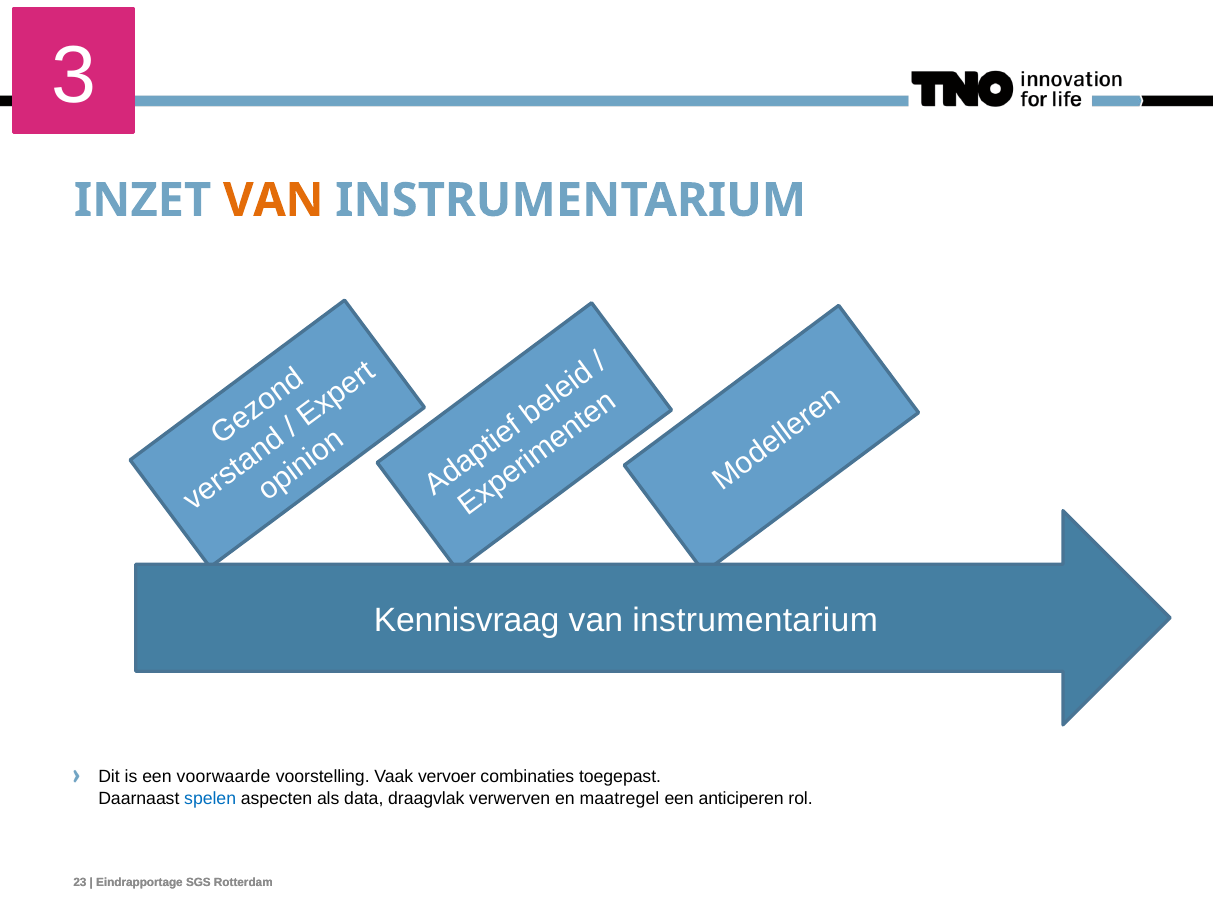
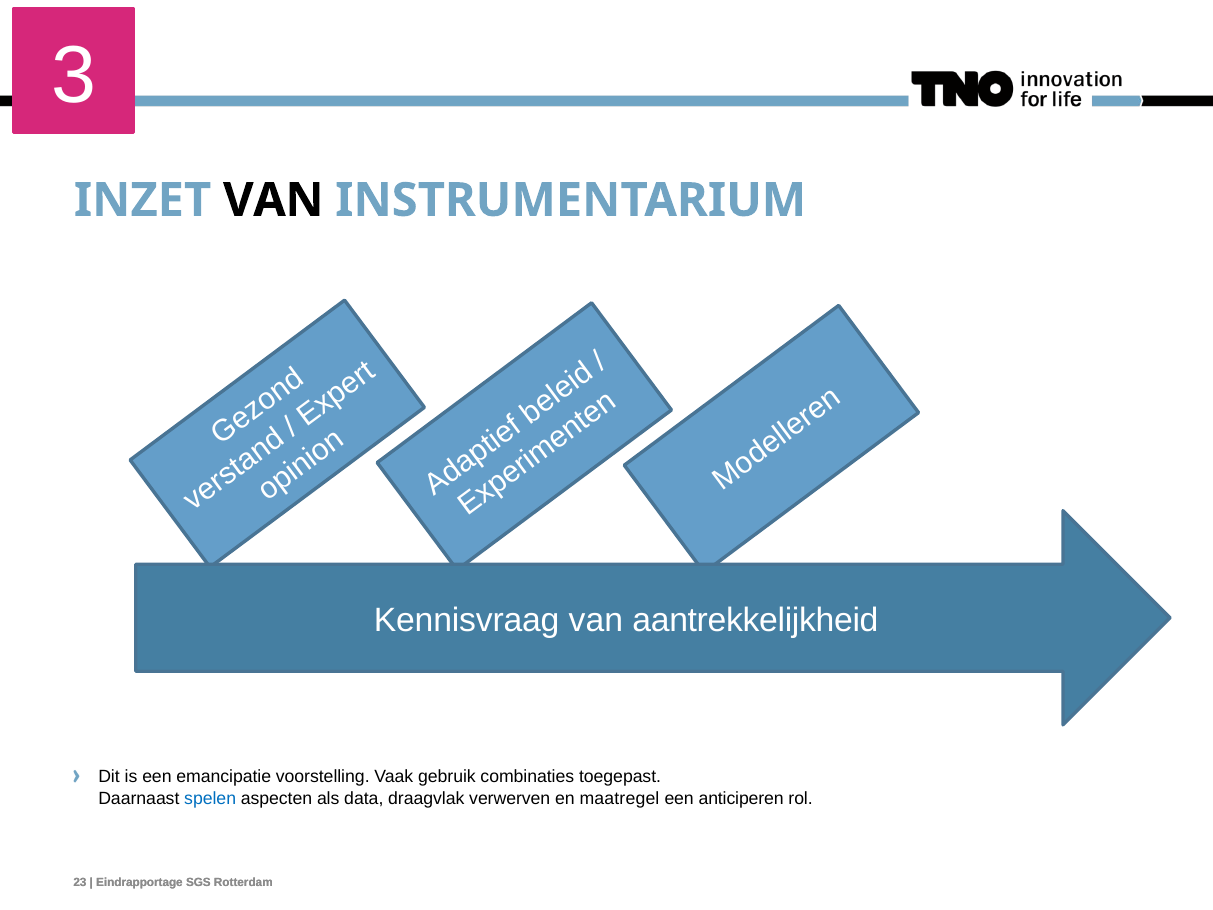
VAN colour: orange -> black (273, 200)
instrumentarium: instrumentarium -> aantrekkelijkheid (755, 620)
voorwaarde: voorwaarde -> emancipatie (224, 777)
vervoer: vervoer -> gebruik (447, 777)
